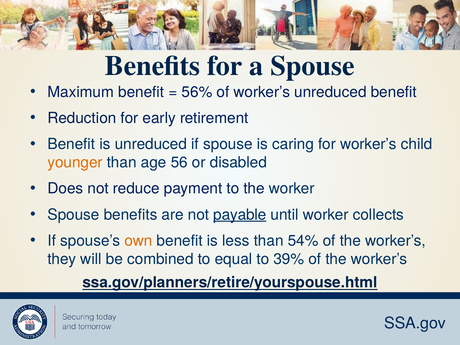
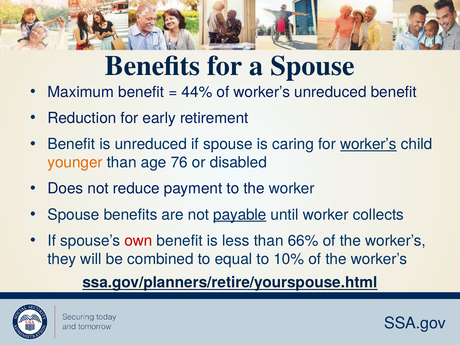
56%: 56% -> 44% (197, 92)
worker’s underline: none -> present (368, 144)
56: 56 -> 76 (179, 163)
own colour: orange -> red (138, 241)
54%: 54% -> 66% (303, 241)
39%: 39% -> 10% (289, 259)
